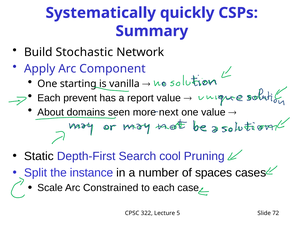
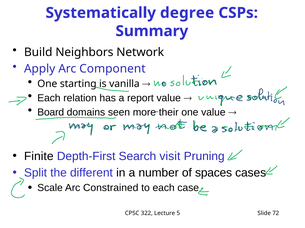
quickly: quickly -> degree (187, 13)
Stochastic: Stochastic -> Neighbors (84, 52)
prevent: prevent -> relation (80, 98)
About: About -> Board (51, 113)
next: next -> their (169, 113)
Static: Static -> Finite (39, 157)
cool: cool -> visit (170, 157)
instance: instance -> different (91, 173)
